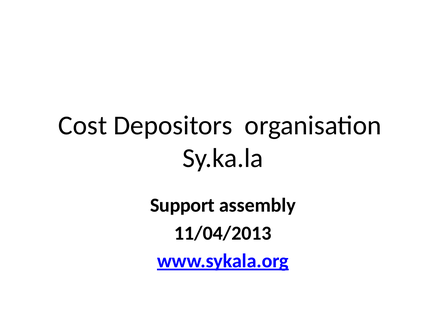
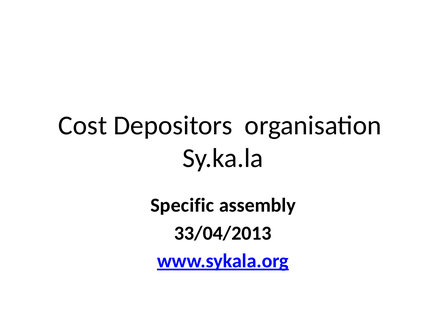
Support: Support -> Specific (182, 205)
11/04/2013: 11/04/2013 -> 33/04/2013 (223, 233)
